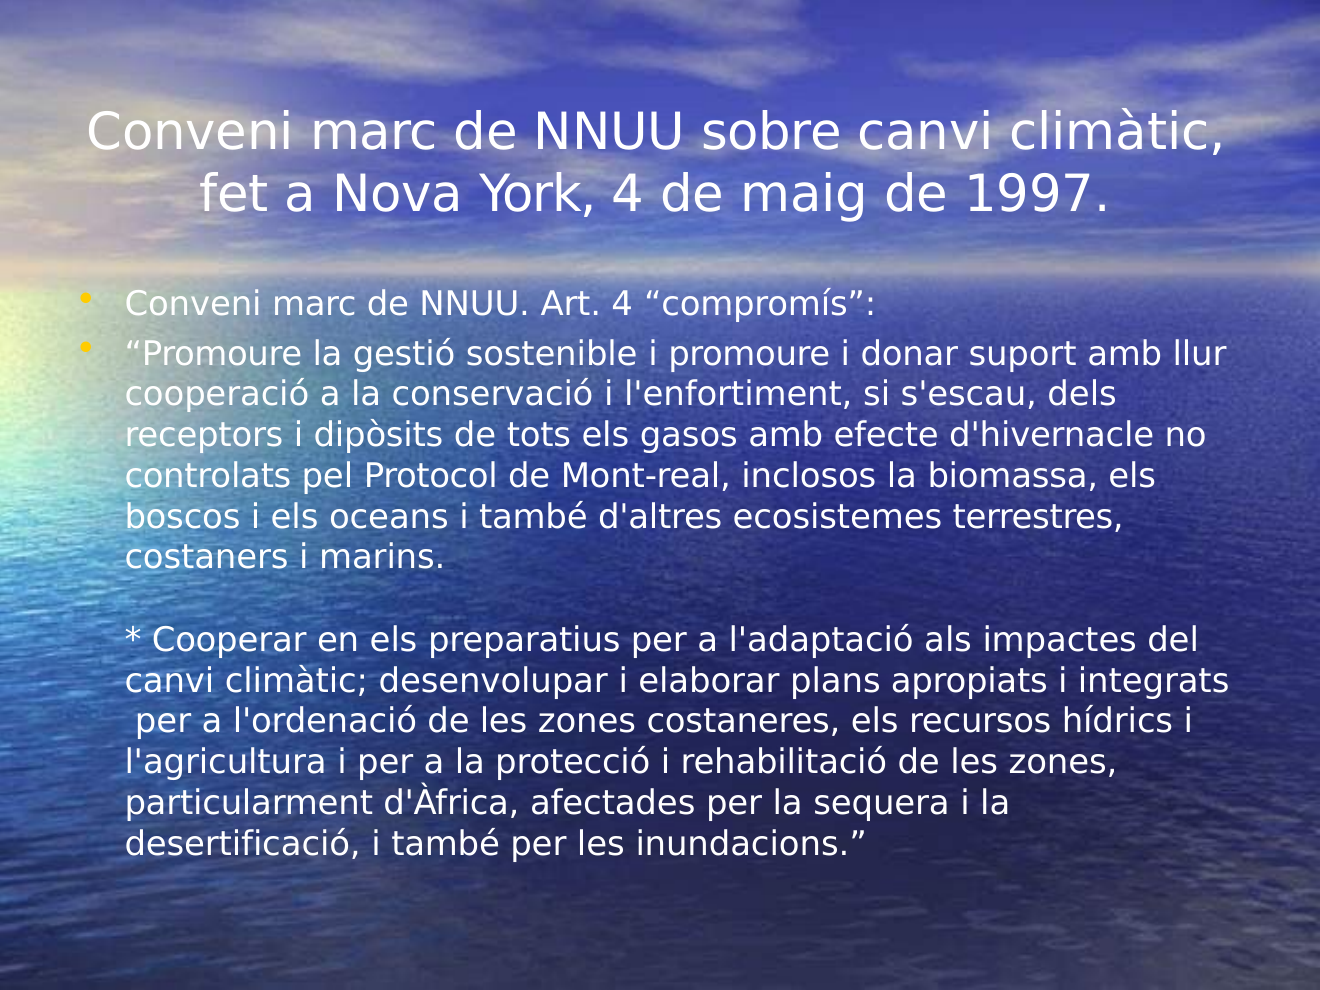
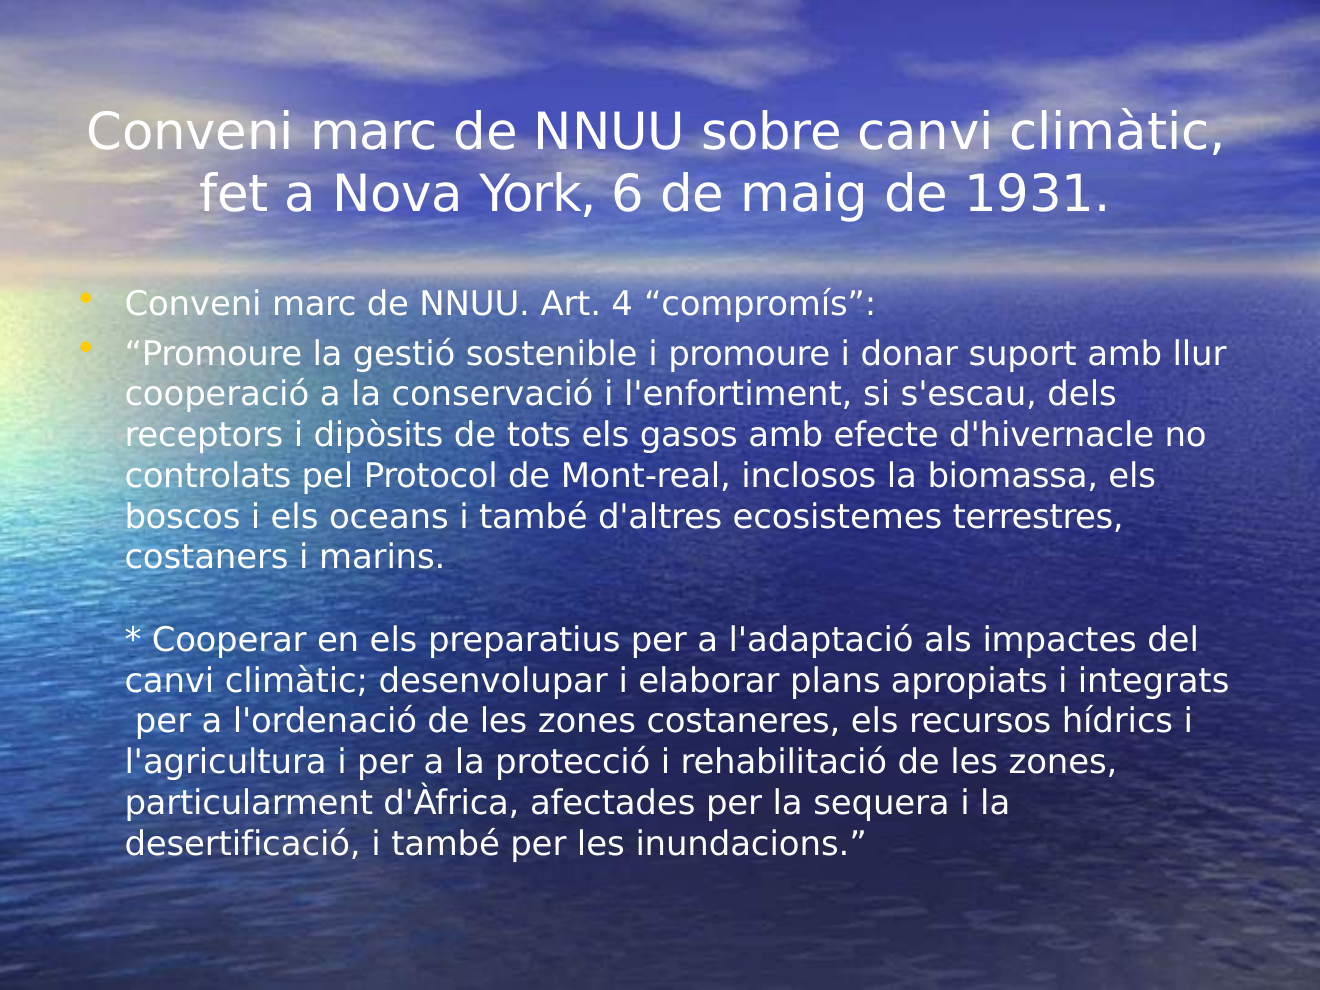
York 4: 4 -> 6 (628, 194)
1997: 1997 -> 1931 (1037, 194)
